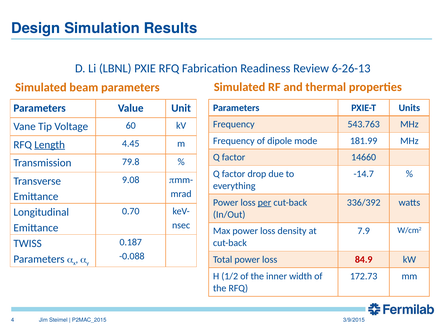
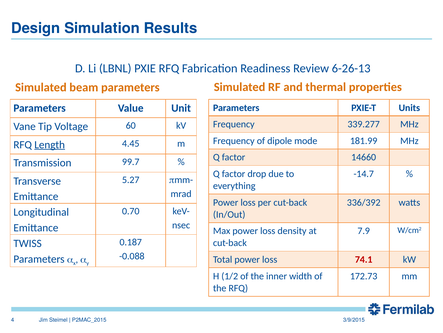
543.763: 543.763 -> 339.277 (364, 124)
79.8: 79.8 -> 99.7 (131, 162)
9.08: 9.08 -> 5.27 (131, 180)
per underline: present -> none (264, 202)
84.9: 84.9 -> 74.1 (364, 259)
